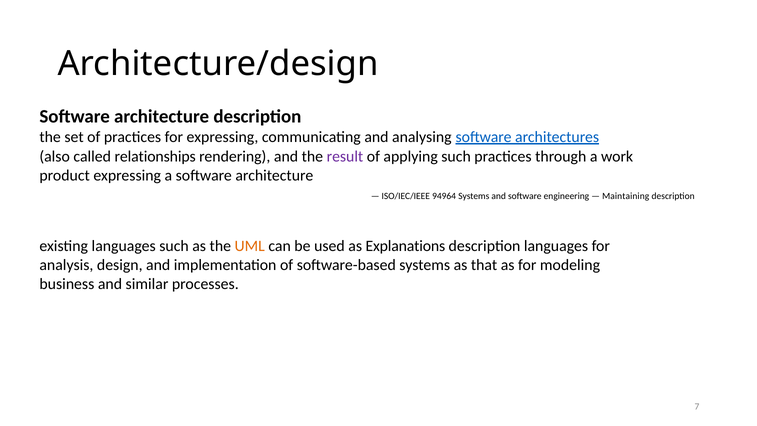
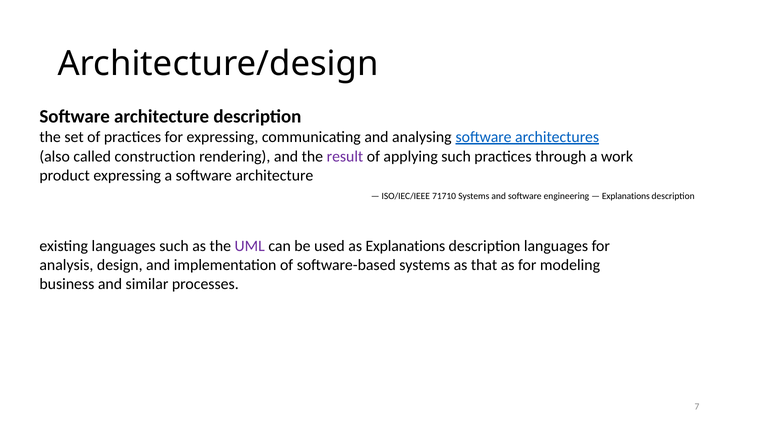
relationships: relationships -> construction (155, 156)
94964: 94964 -> 71710 (444, 196)
Maintaining: Maintaining -> Explanations (626, 196)
UML colour: orange -> purple (250, 246)
